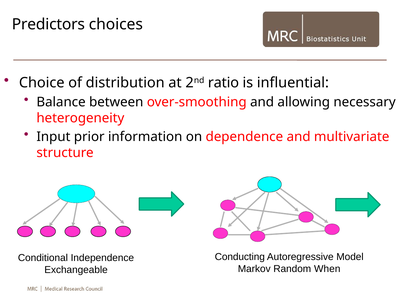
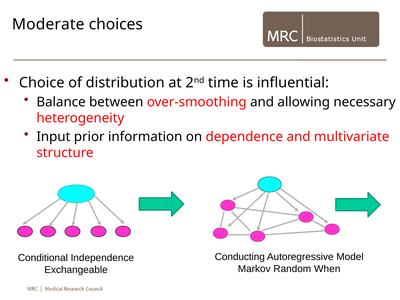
Predictors: Predictors -> Moderate (48, 24)
ratio: ratio -> time (223, 83)
